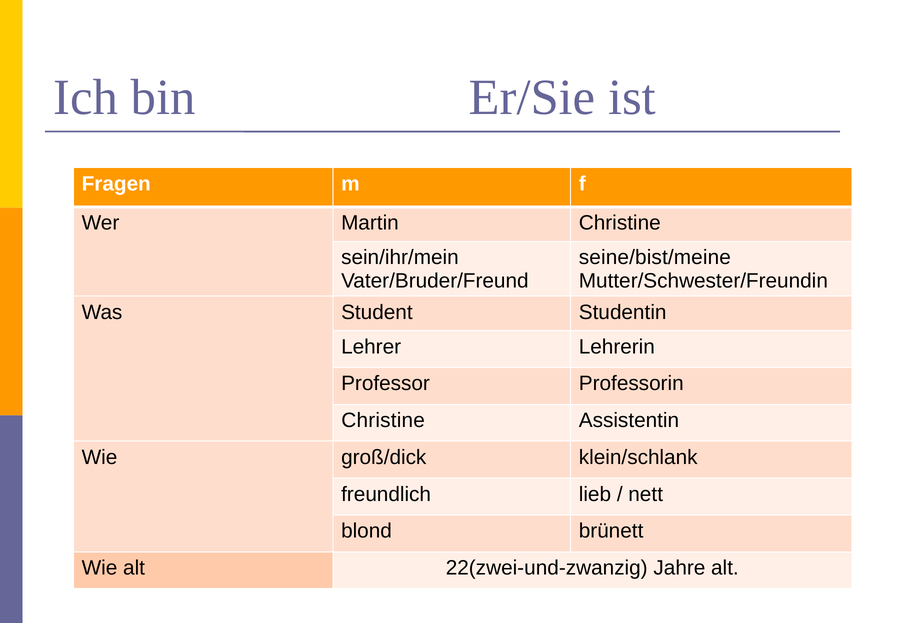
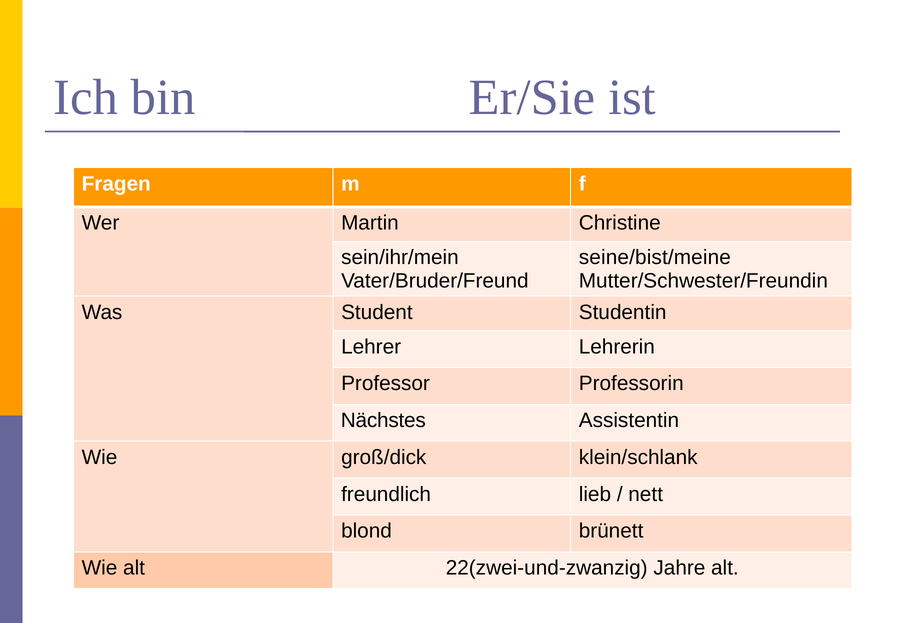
Christine: Christine -> Nächstes (383, 421)
